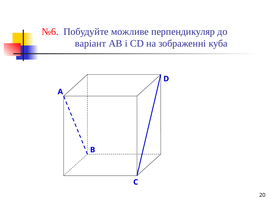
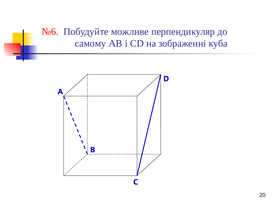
варіант: варіант -> самому (90, 44)
